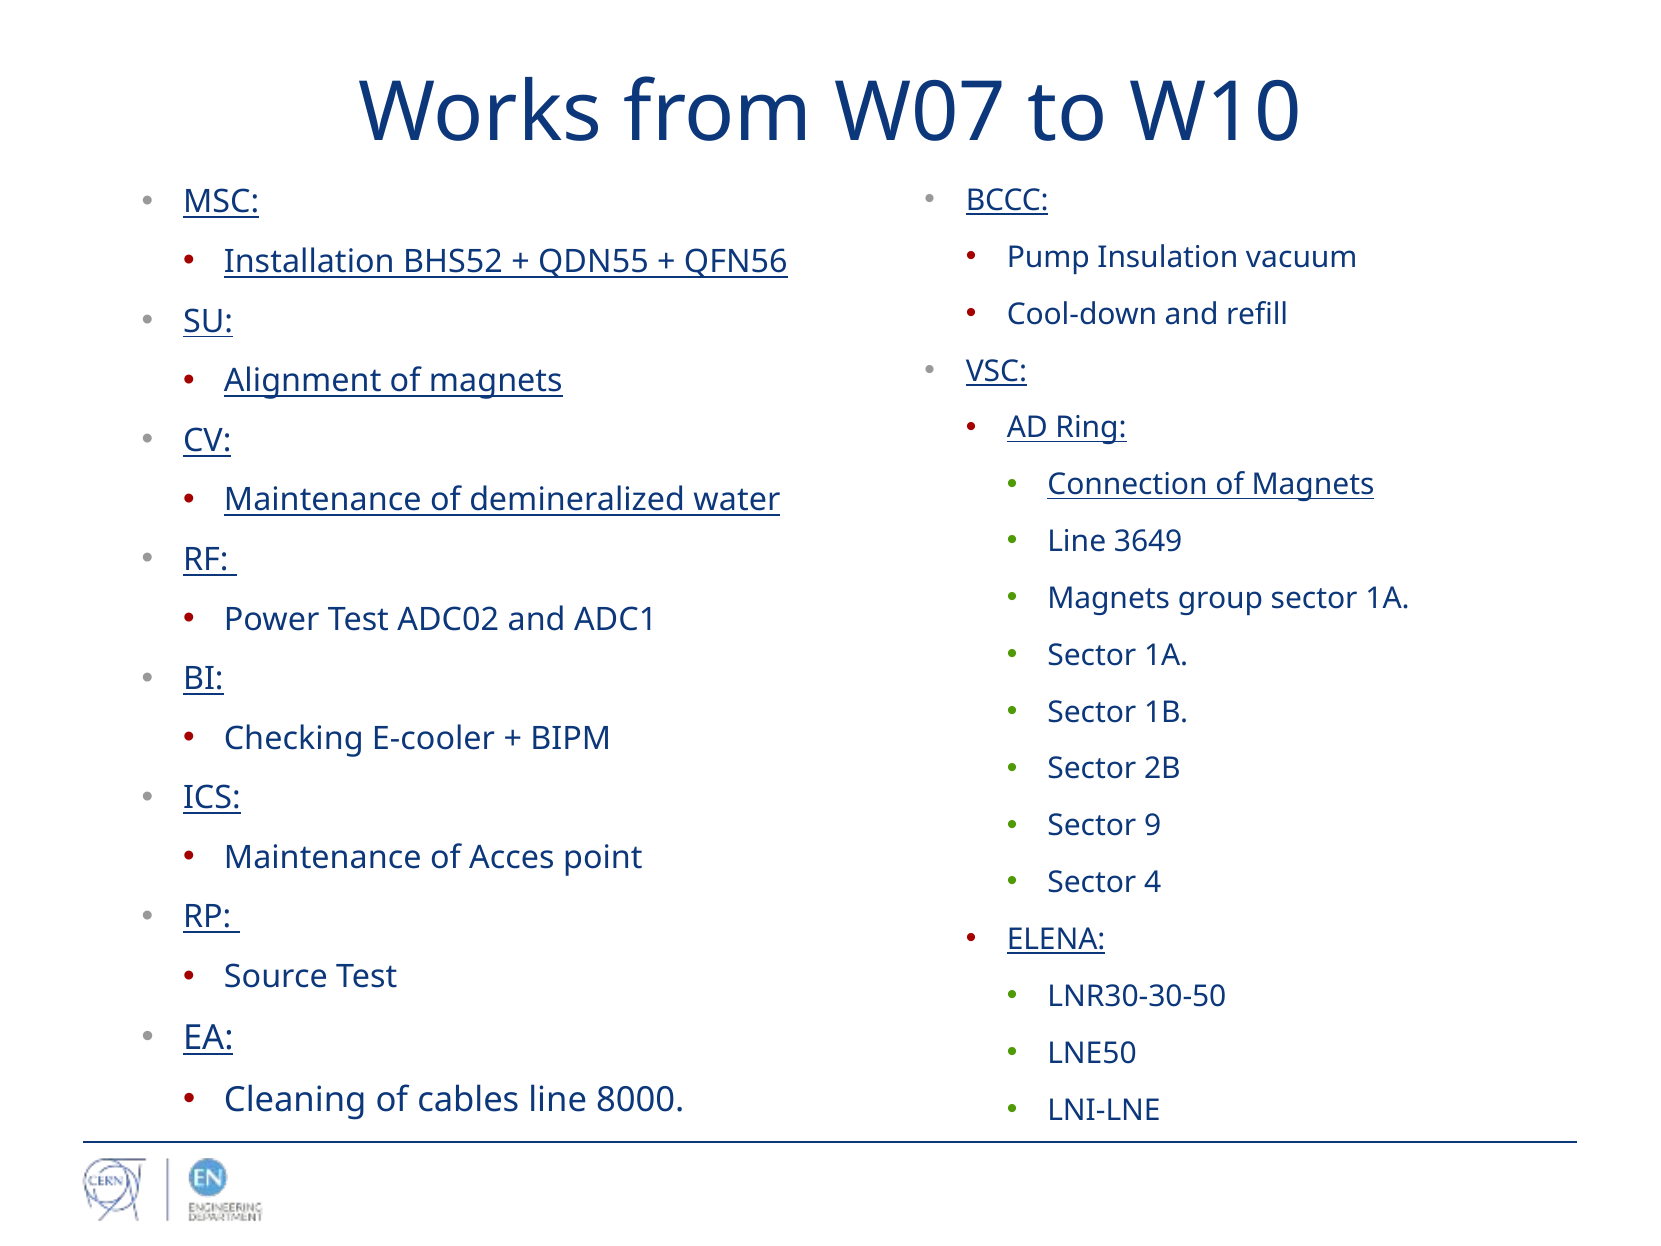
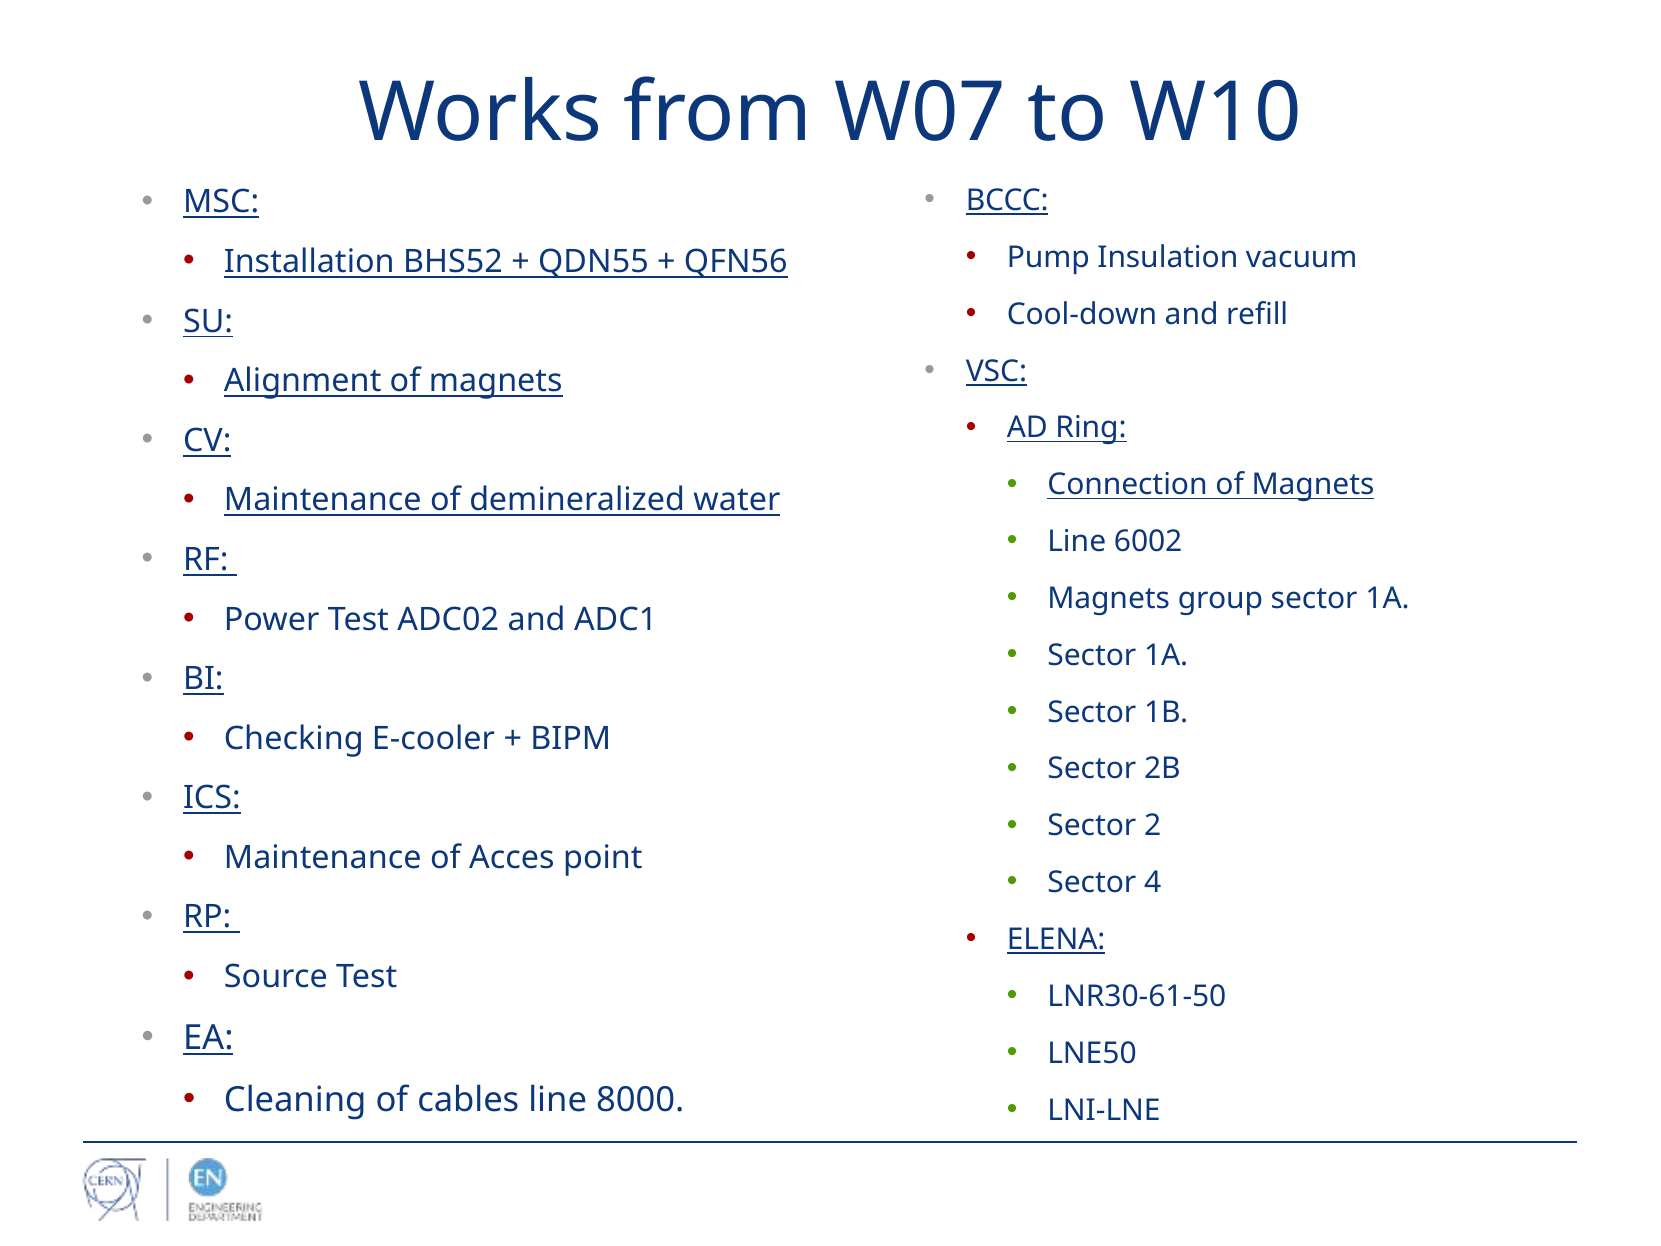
3649: 3649 -> 6002 (1148, 542)
9: 9 -> 2 (1153, 826)
LNR30-30-50: LNR30-30-50 -> LNR30-61-50 (1137, 996)
